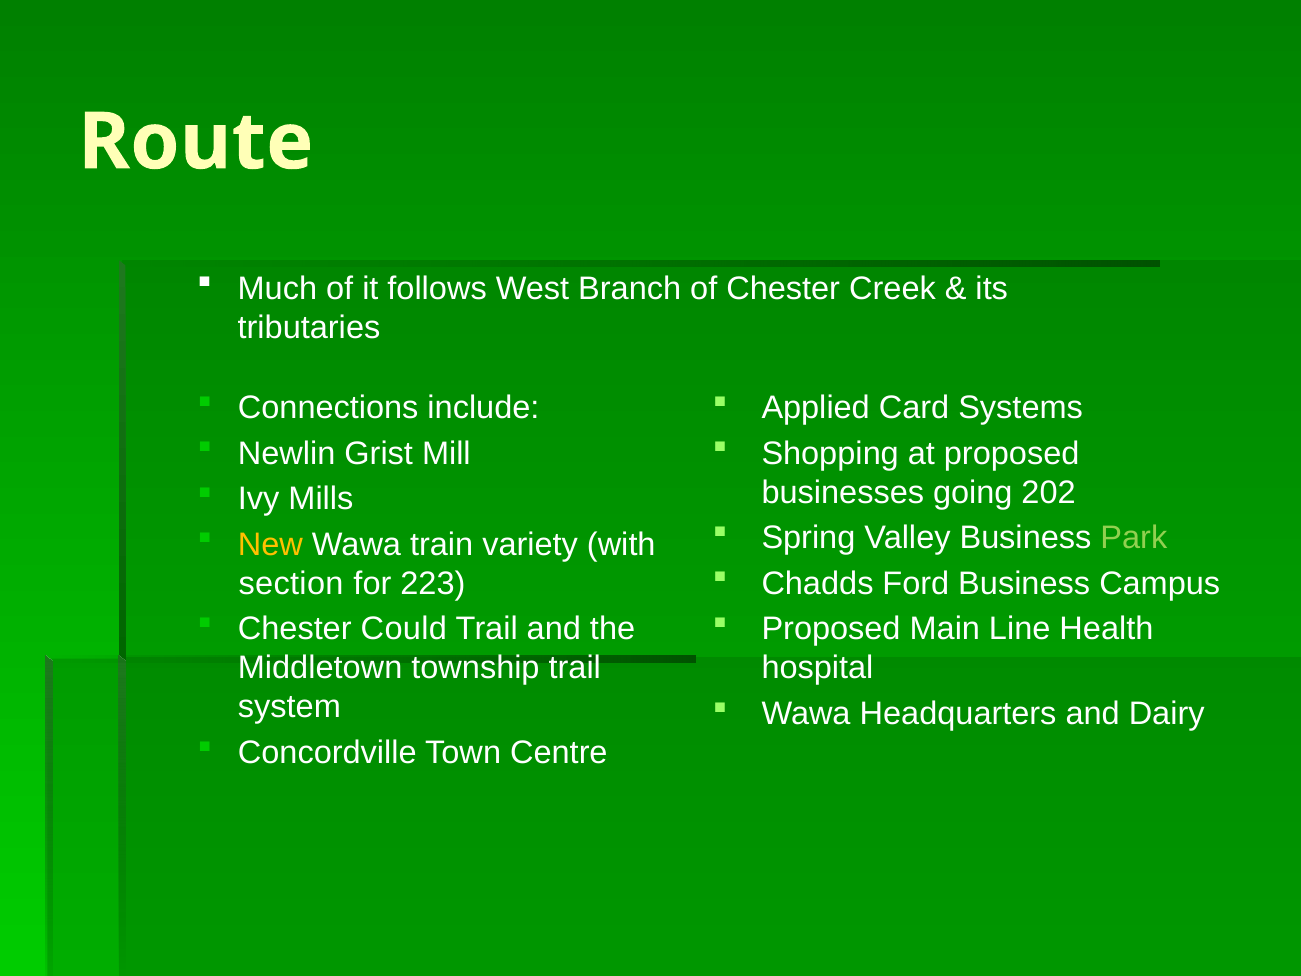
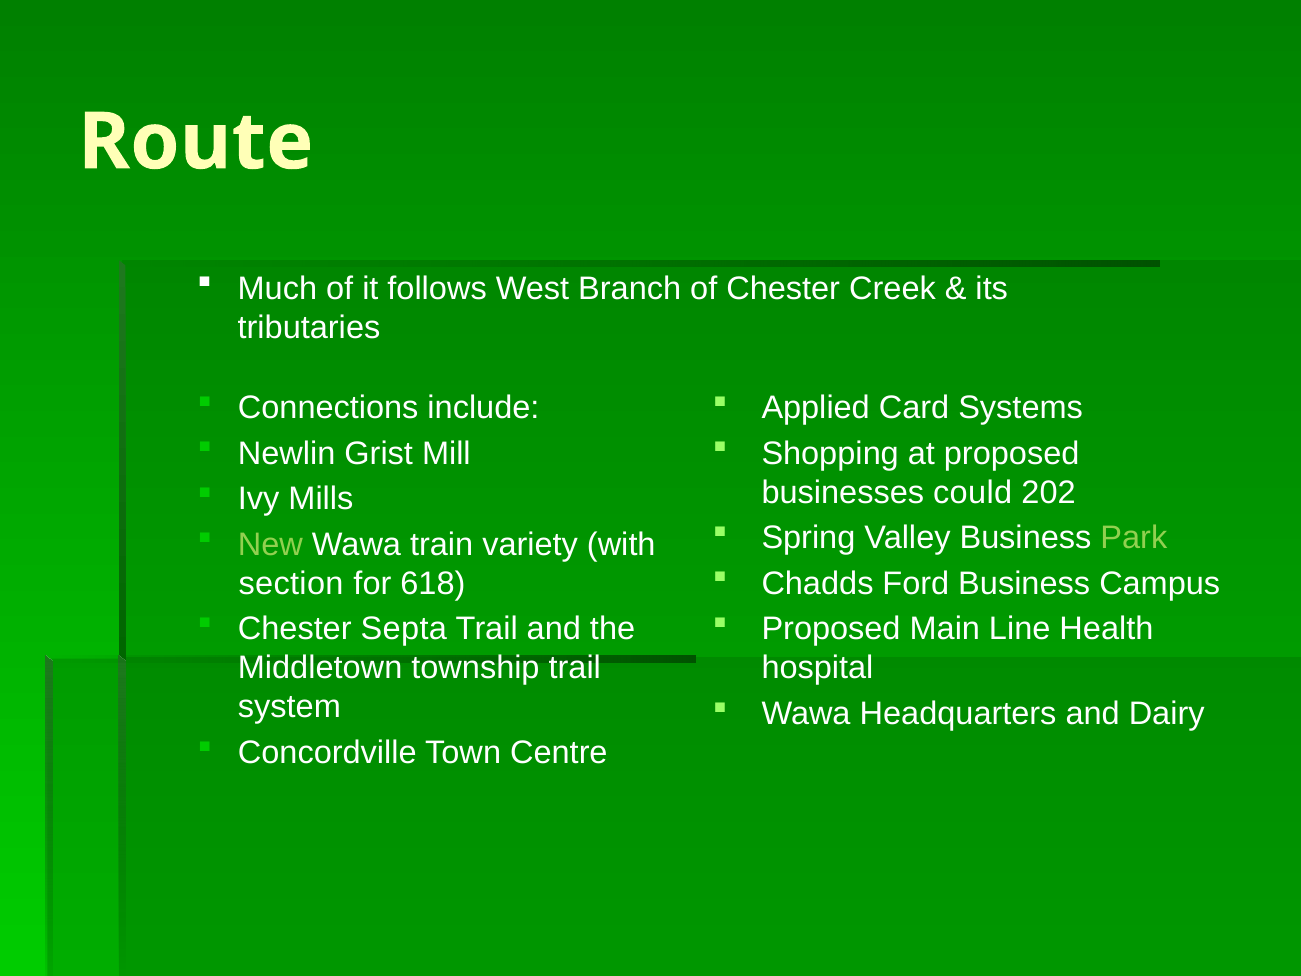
going: going -> could (973, 492)
New colour: yellow -> light green (270, 544)
223: 223 -> 618 (433, 583)
Could: Could -> Septa (404, 629)
